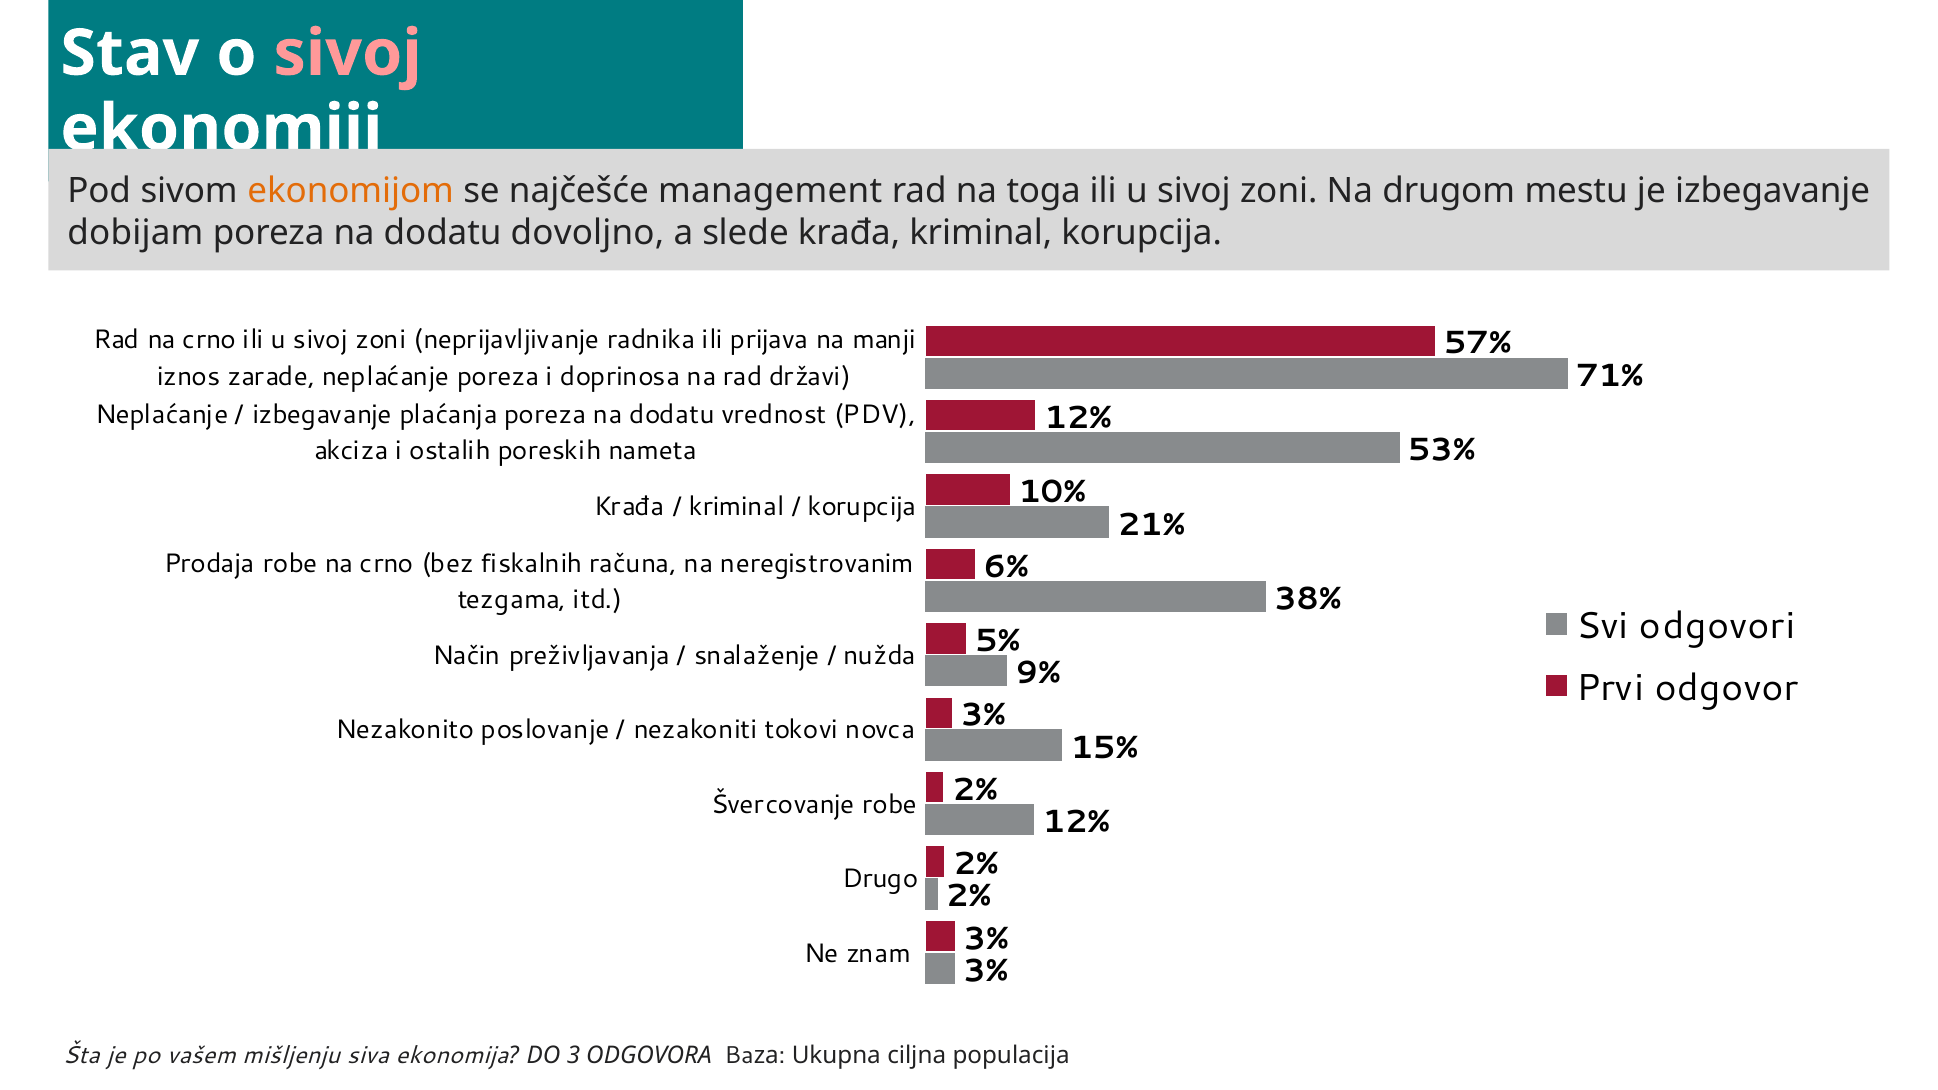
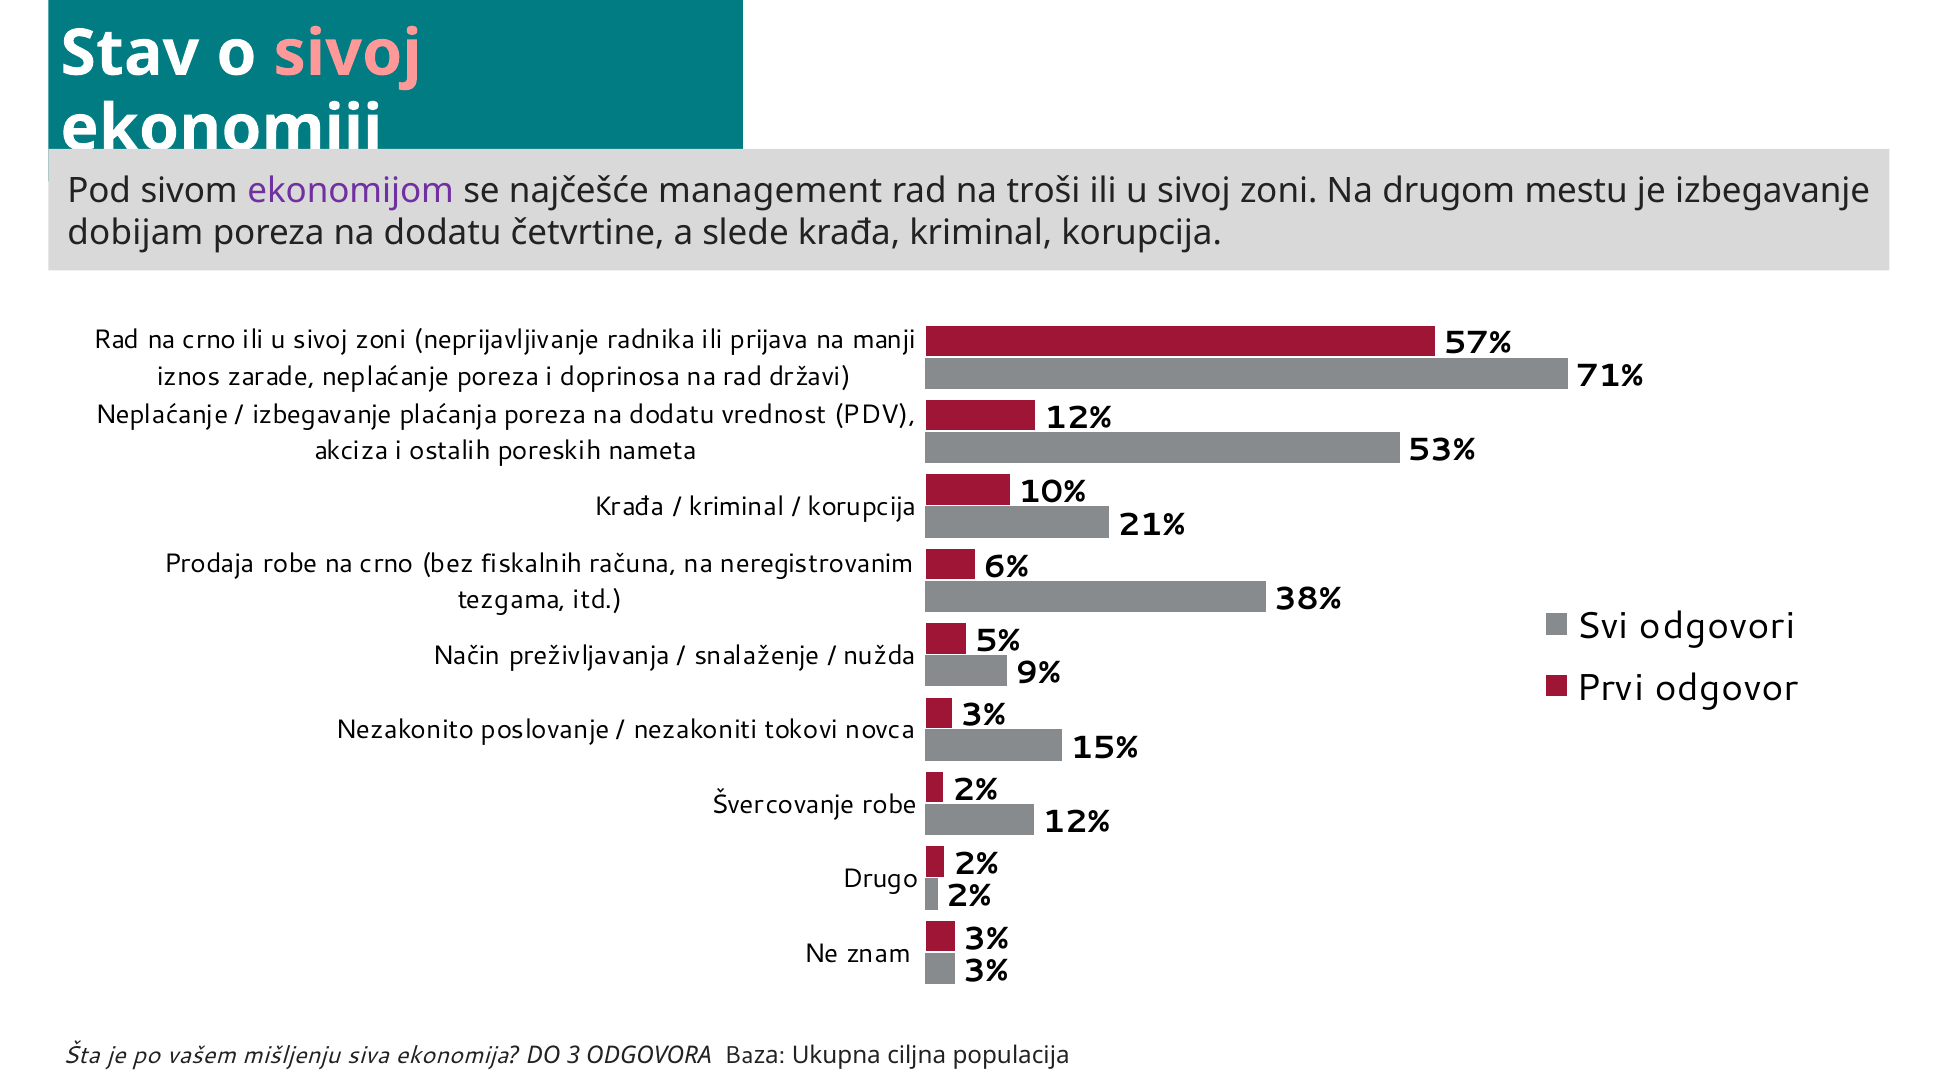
ekonomijom colour: orange -> purple (351, 191)
toga: toga -> troši (1043, 191)
dovoljno: dovoljno -> četvrtine (588, 233)
